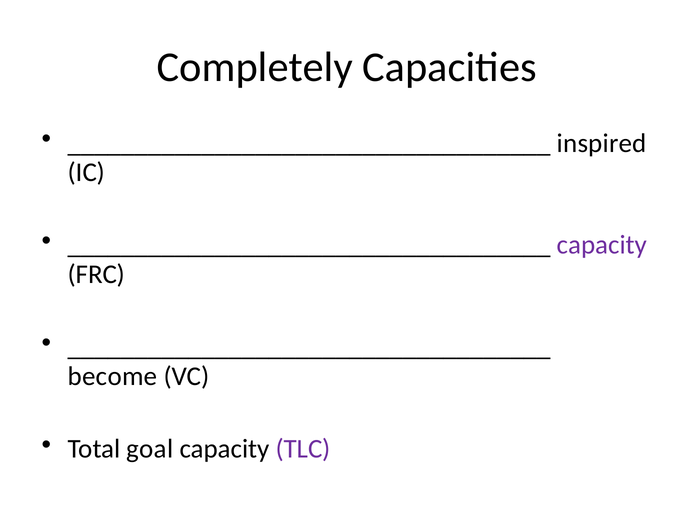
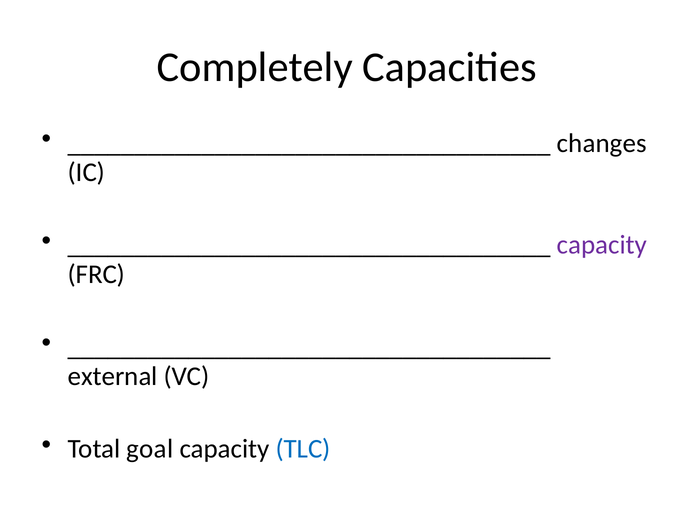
inspired: inspired -> changes (602, 143)
become: become -> external (113, 376)
TLC colour: purple -> blue (303, 448)
